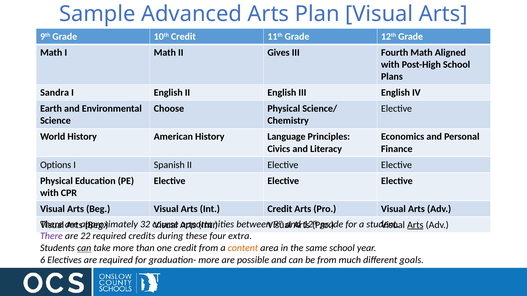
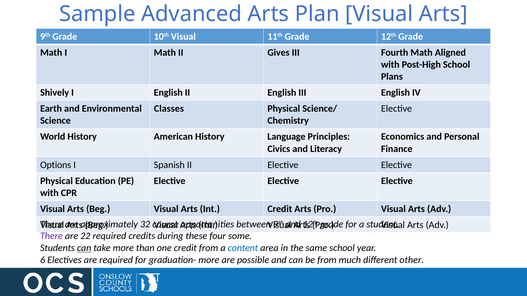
10th Credit: Credit -> Visual (183, 37)
Sandra: Sandra -> Shively (55, 93)
Choose: Choose -> Classes (169, 109)
Arts underline: present -> none (415, 225)
extra: extra -> some (240, 236)
content colour: orange -> blue (243, 248)
goals: goals -> other (412, 260)
